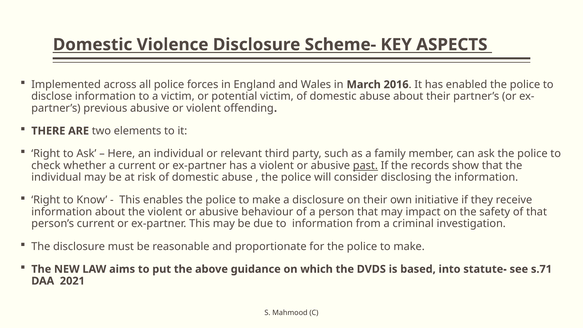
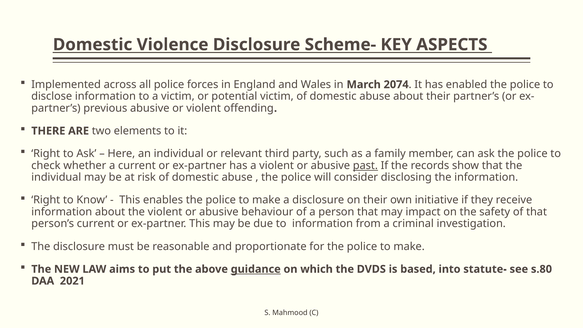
2016: 2016 -> 2074 (396, 85)
guidance underline: none -> present (256, 269)
s.71: s.71 -> s.80 (541, 269)
